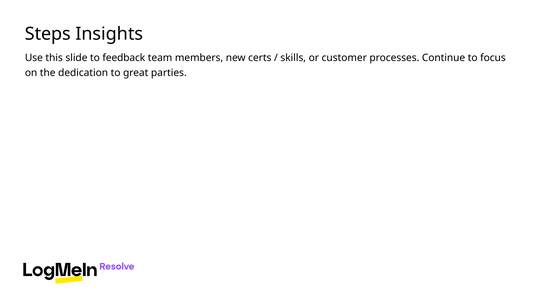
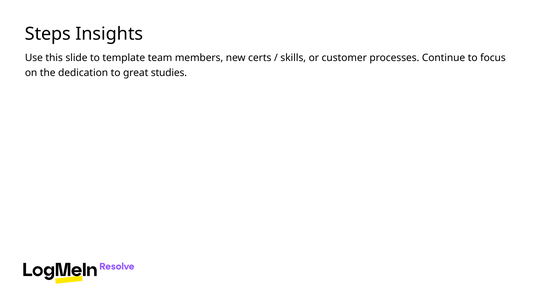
feedback: feedback -> template (124, 58)
parties: parties -> studies (169, 73)
